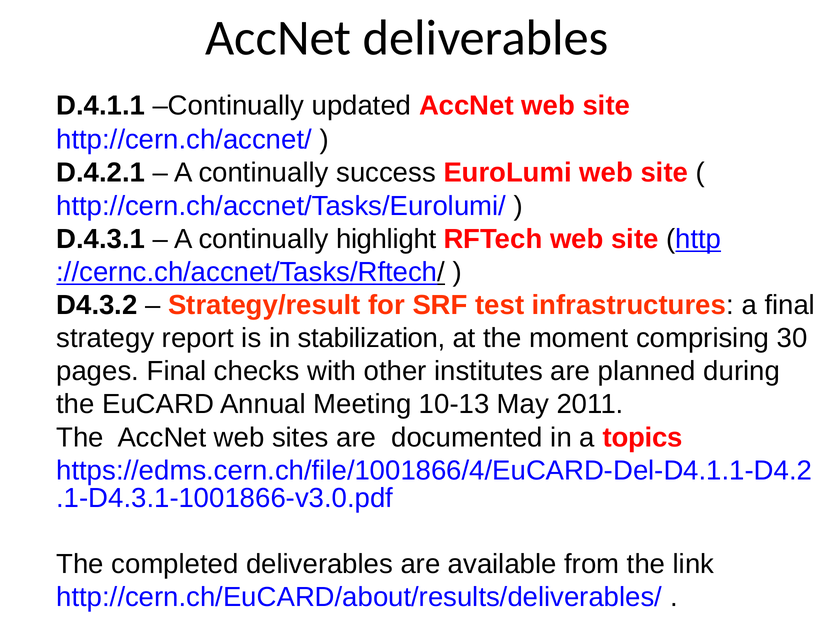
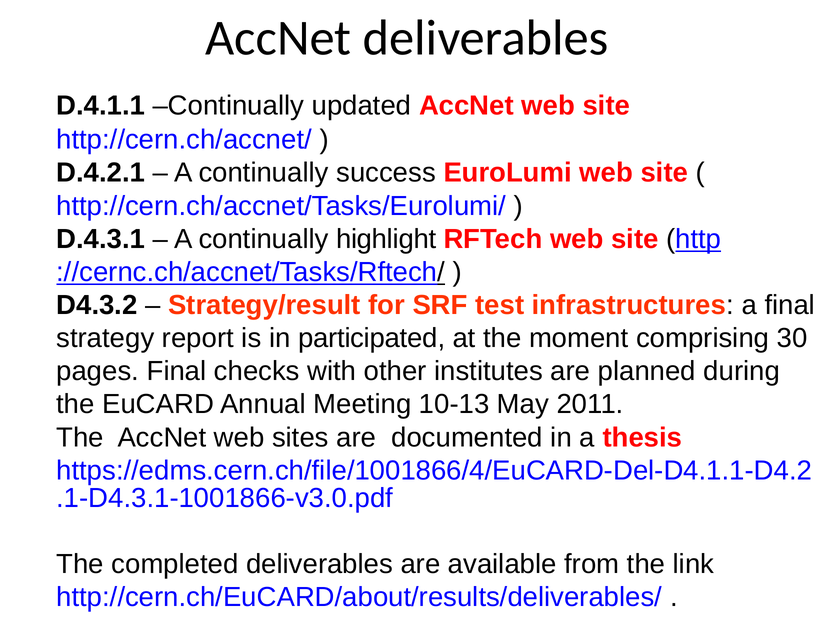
stabilization: stabilization -> participated (372, 338)
topics: topics -> thesis (642, 437)
